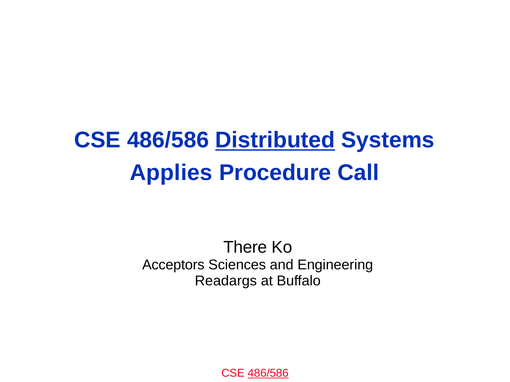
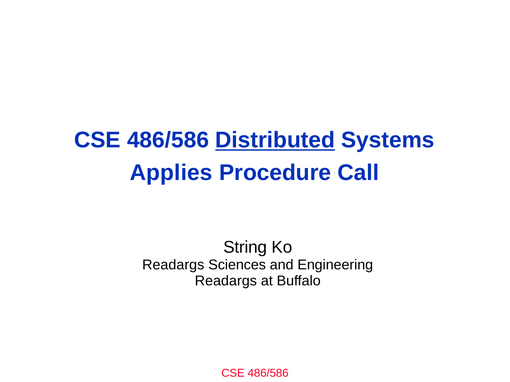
There: There -> String (245, 248)
Acceptors: Acceptors -> Readargs (173, 265)
486/586 underline: present -> none (268, 374)
